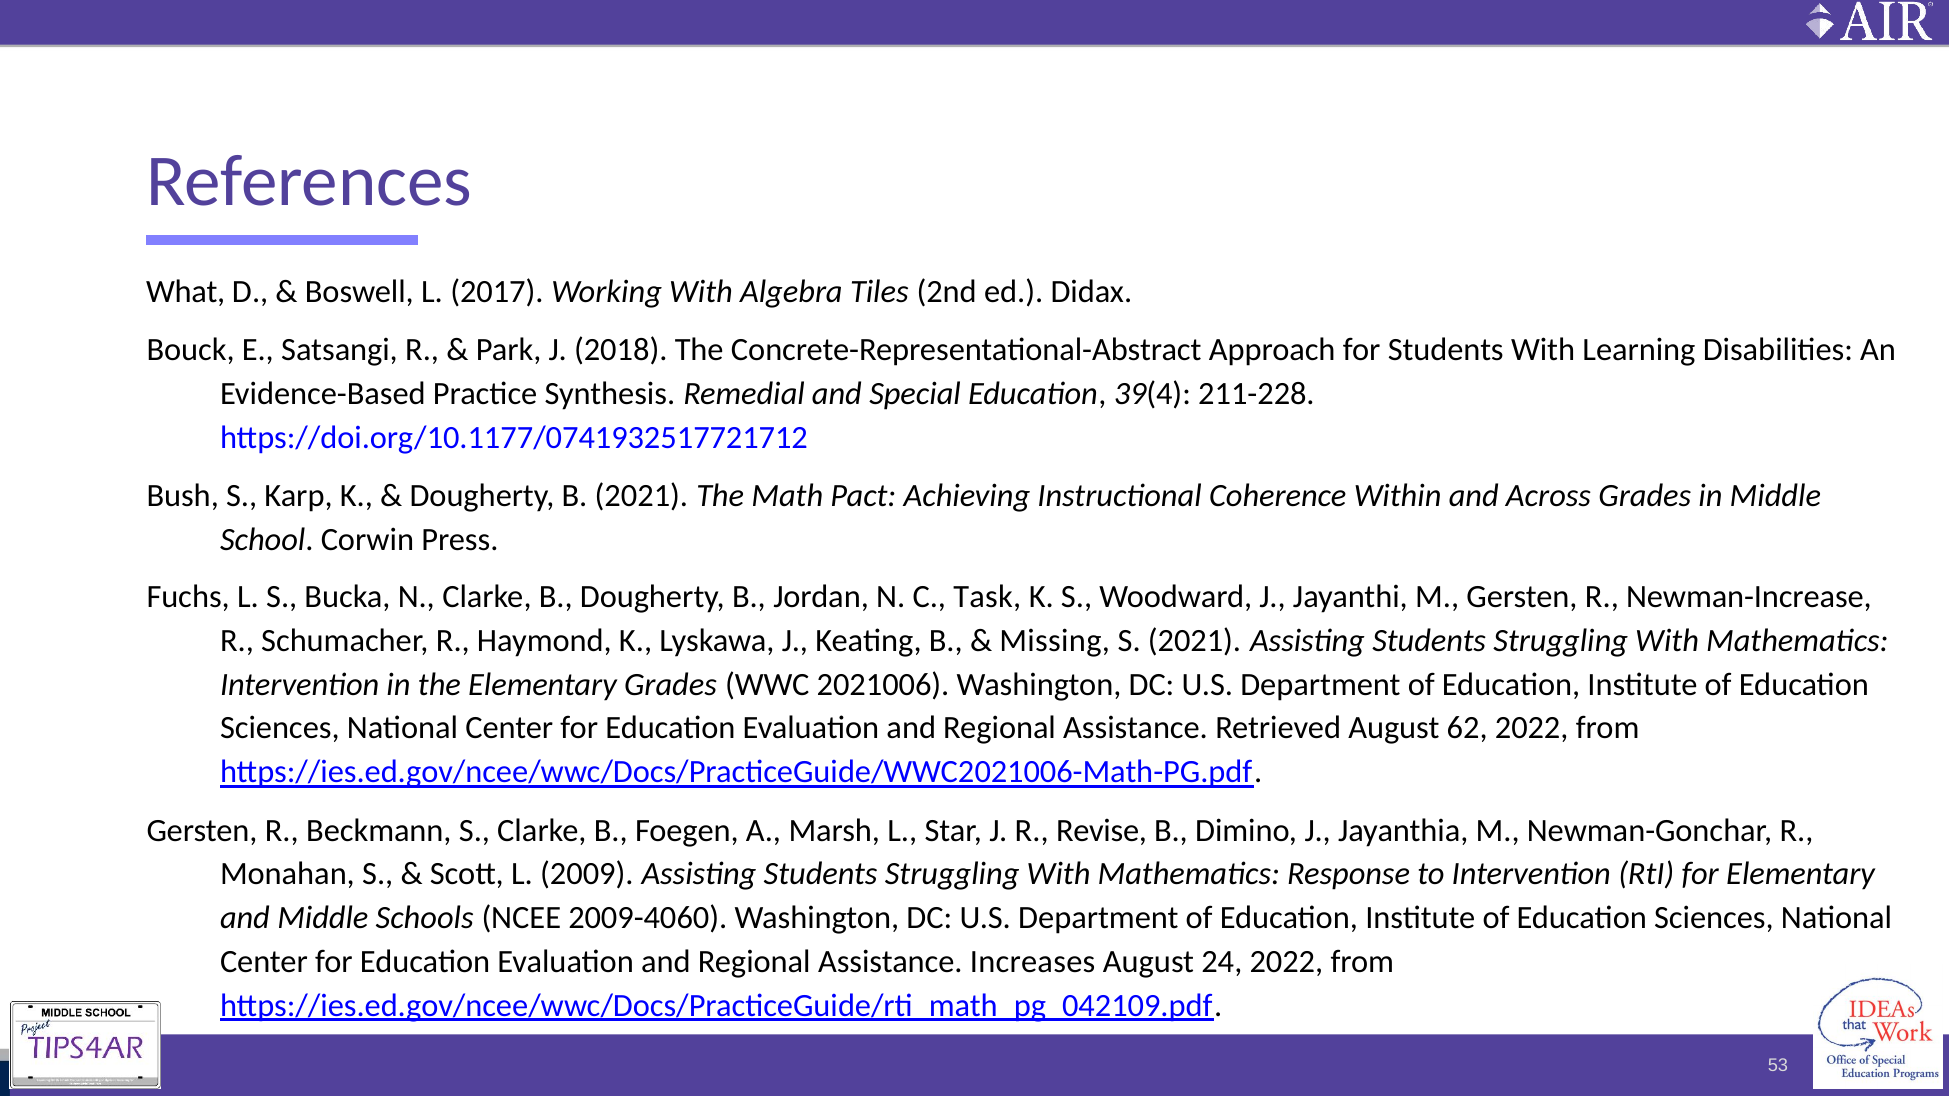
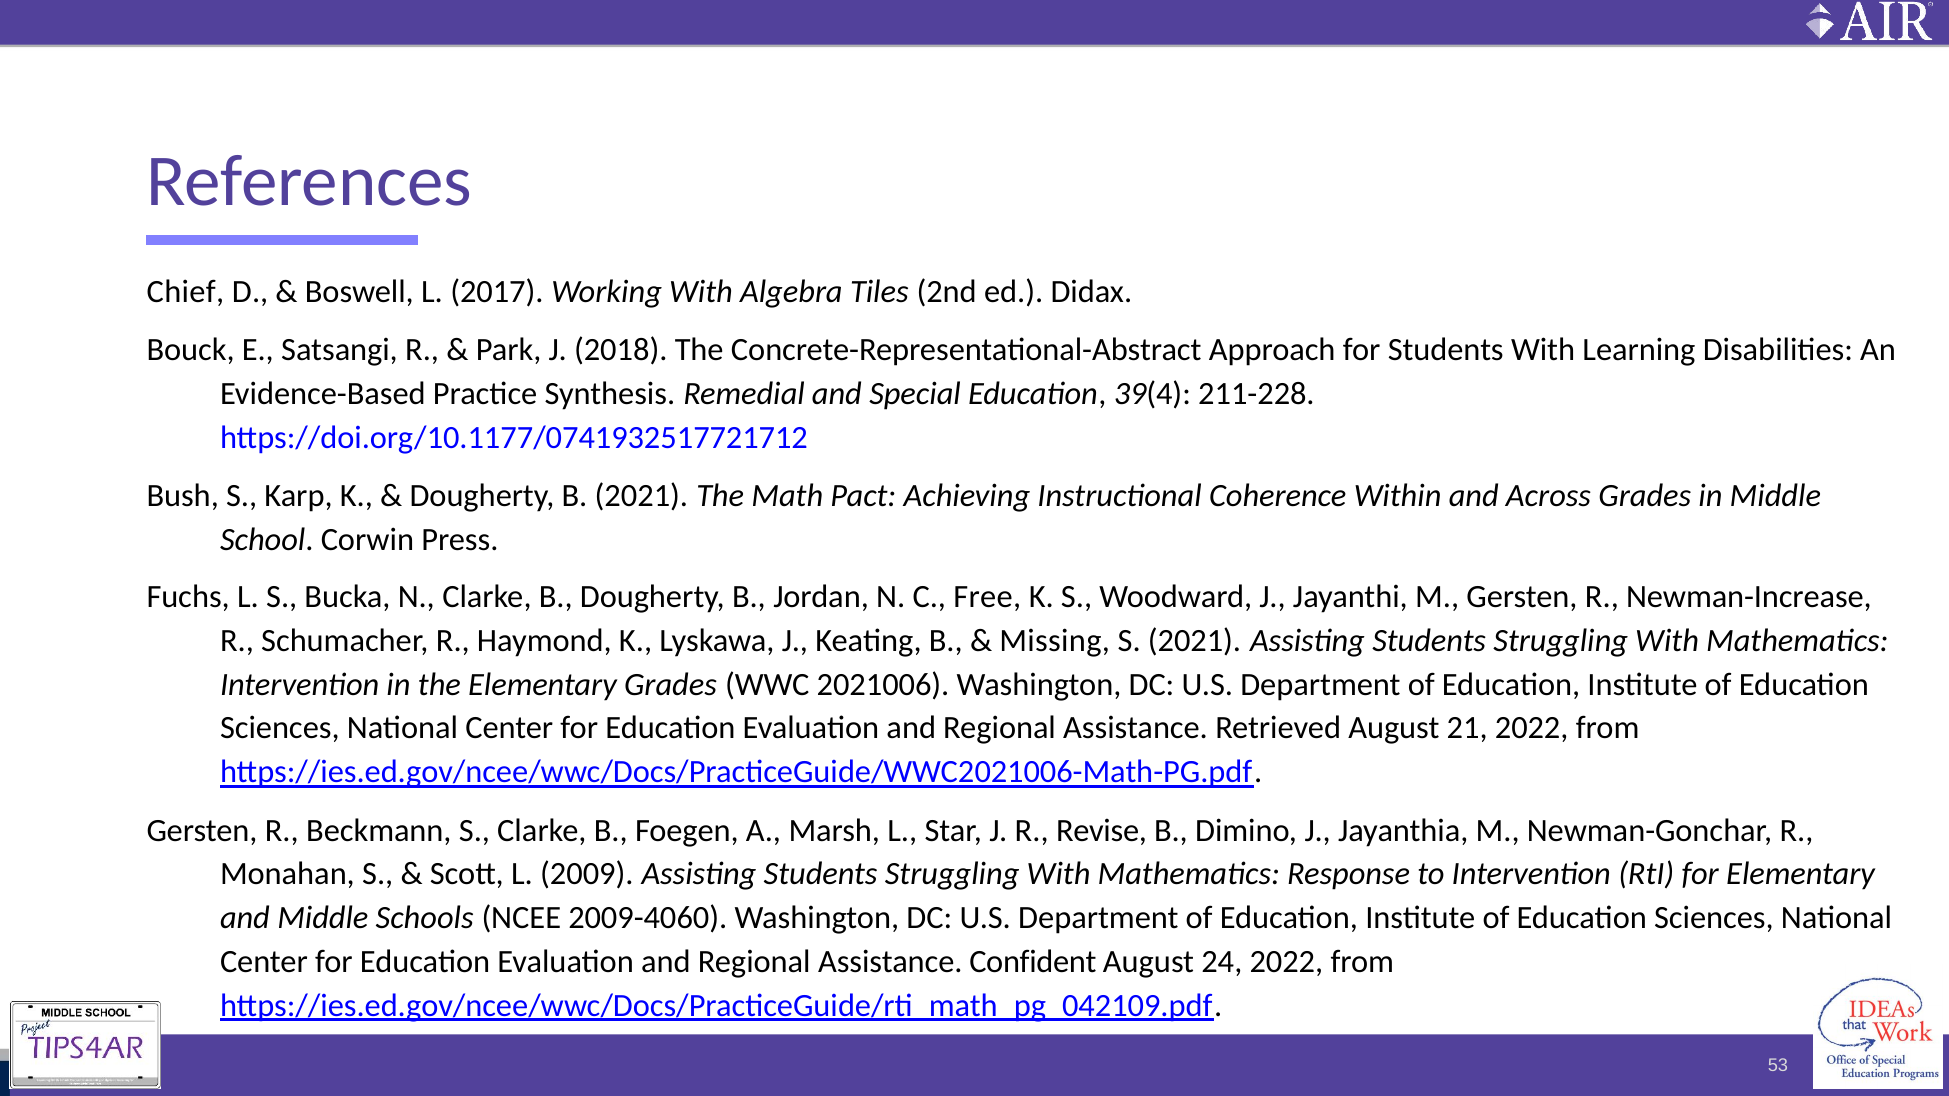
What: What -> Chief (185, 292)
Task: Task -> Free (987, 597)
62: 62 -> 21 (1467, 728)
Increases: Increases -> Confident (1033, 962)
